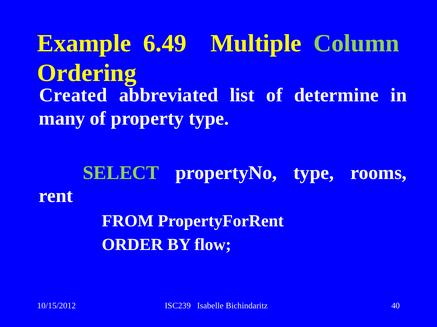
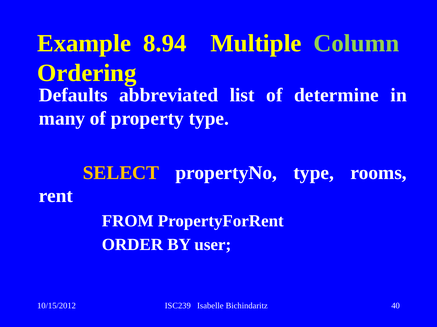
6.49: 6.49 -> 8.94 (165, 43)
Created: Created -> Defaults (73, 95)
SELECT colour: light green -> yellow (121, 173)
flow: flow -> user (213, 245)
